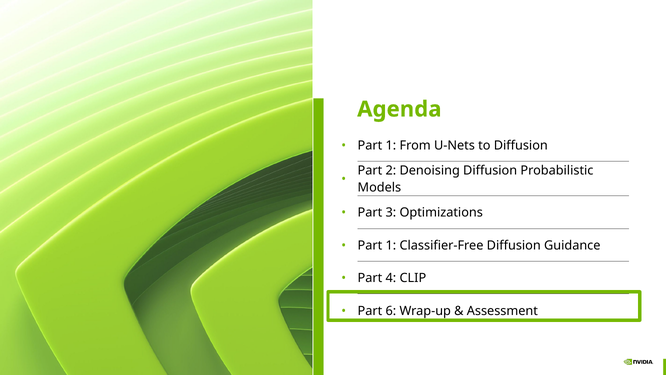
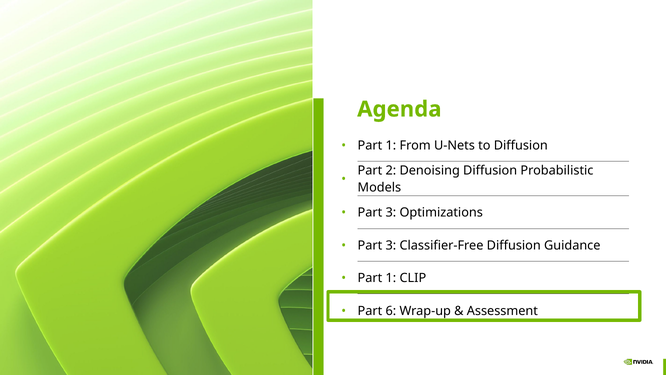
1: 1 -> 3 (391, 245)
4: 4 -> 1 (391, 278)
